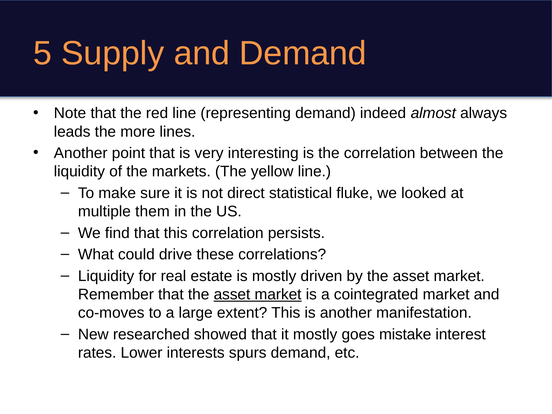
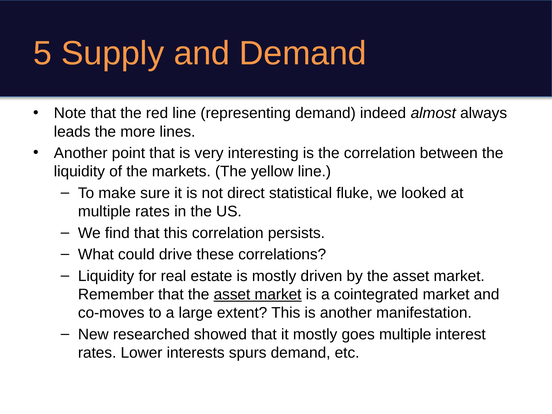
multiple them: them -> rates (152, 211)
goes mistake: mistake -> multiple (405, 334)
